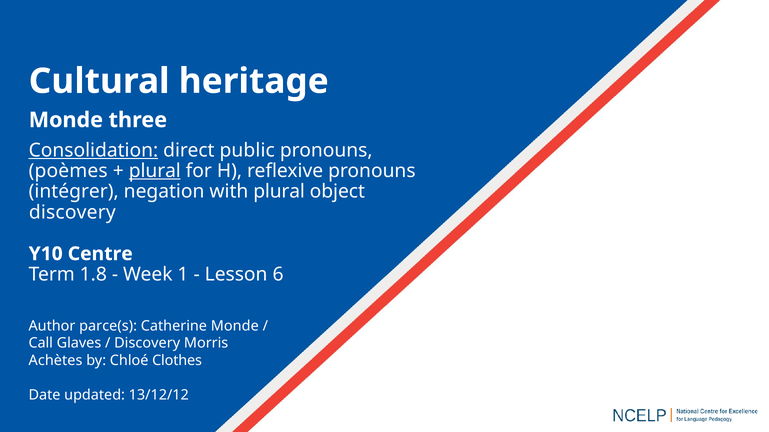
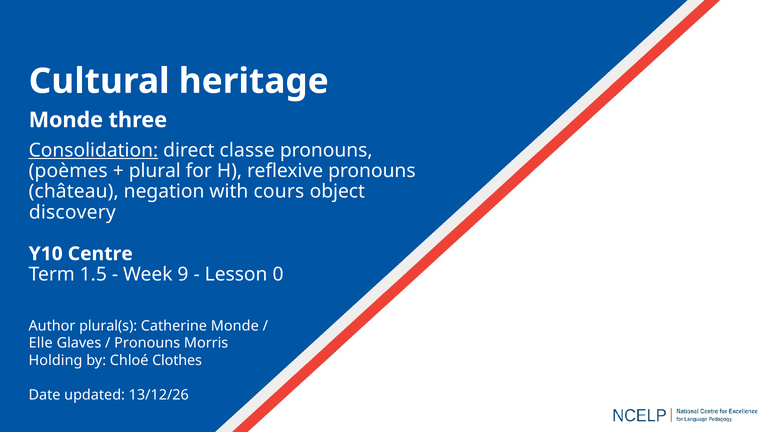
public: public -> classe (247, 150)
plural underline: present -> none (155, 171)
intégrer: intégrer -> château (74, 192)
with plural: plural -> cours (279, 192)
1.8: 1.8 -> 1.5 (93, 275)
1: 1 -> 9 (183, 275)
6: 6 -> 0 (278, 275)
parce(s: parce(s -> plural(s (108, 326)
Call: Call -> Elle (41, 344)
Discovery: Discovery -> Pronouns (147, 344)
Achètes: Achètes -> Holding (56, 361)
13/12/12: 13/12/12 -> 13/12/26 (159, 395)
